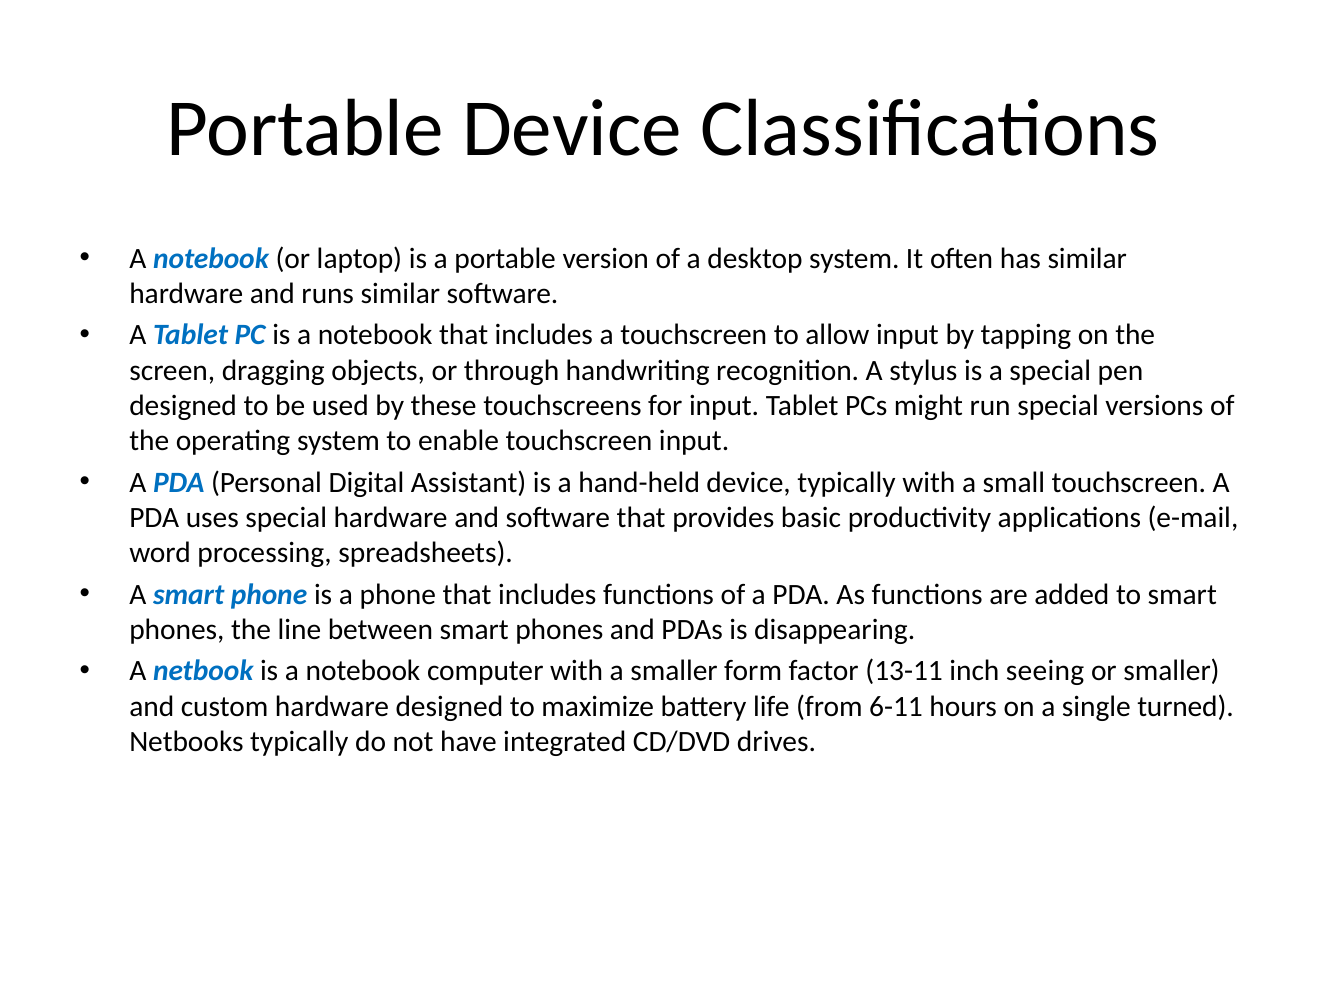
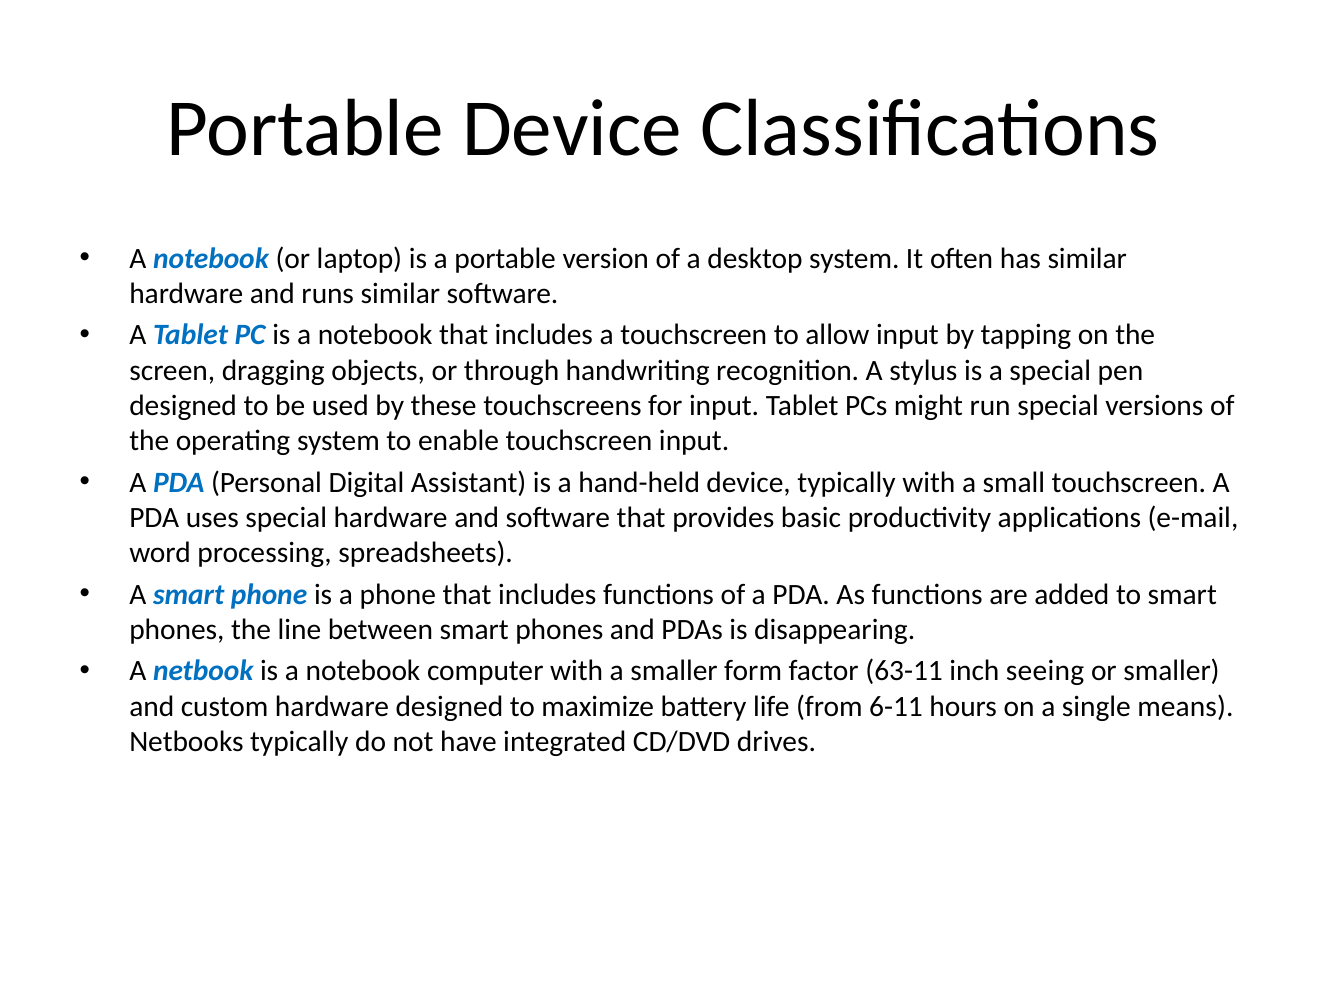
13-11: 13-11 -> 63-11 (904, 671)
turned: turned -> means (1185, 707)
